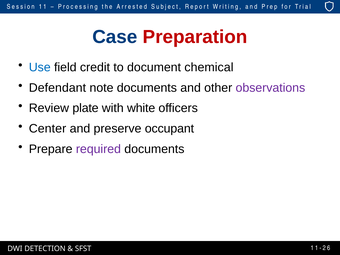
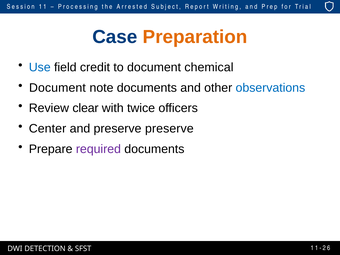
Preparation colour: red -> orange (195, 37)
Defendant: Defendant -> Document (57, 88)
observations colour: purple -> blue (270, 88)
plate: plate -> clear (86, 108)
white: white -> twice (141, 108)
preserve occupant: occupant -> preserve (169, 129)
